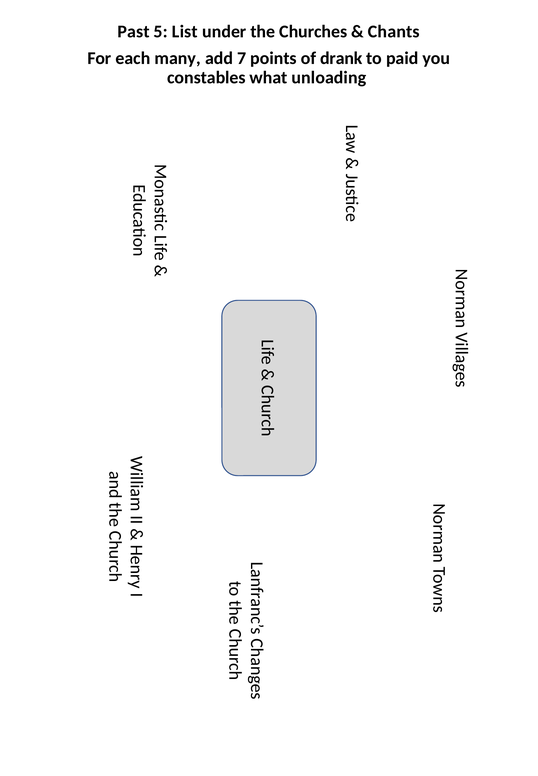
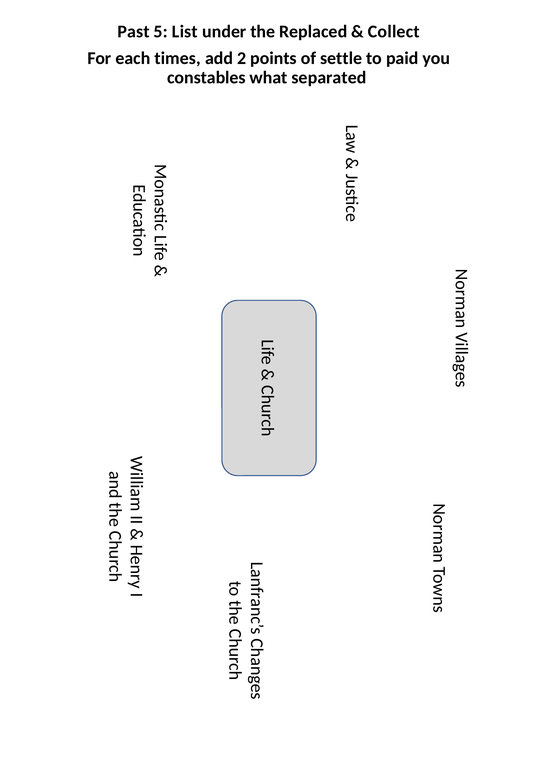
Churches: Churches -> Replaced (313, 32)
Chants: Chants -> Collect (394, 32)
many: many -> times (178, 58)
7: 7 -> 2 (242, 58)
drank: drank -> settle (341, 58)
unloading: unloading -> separated (329, 78)
